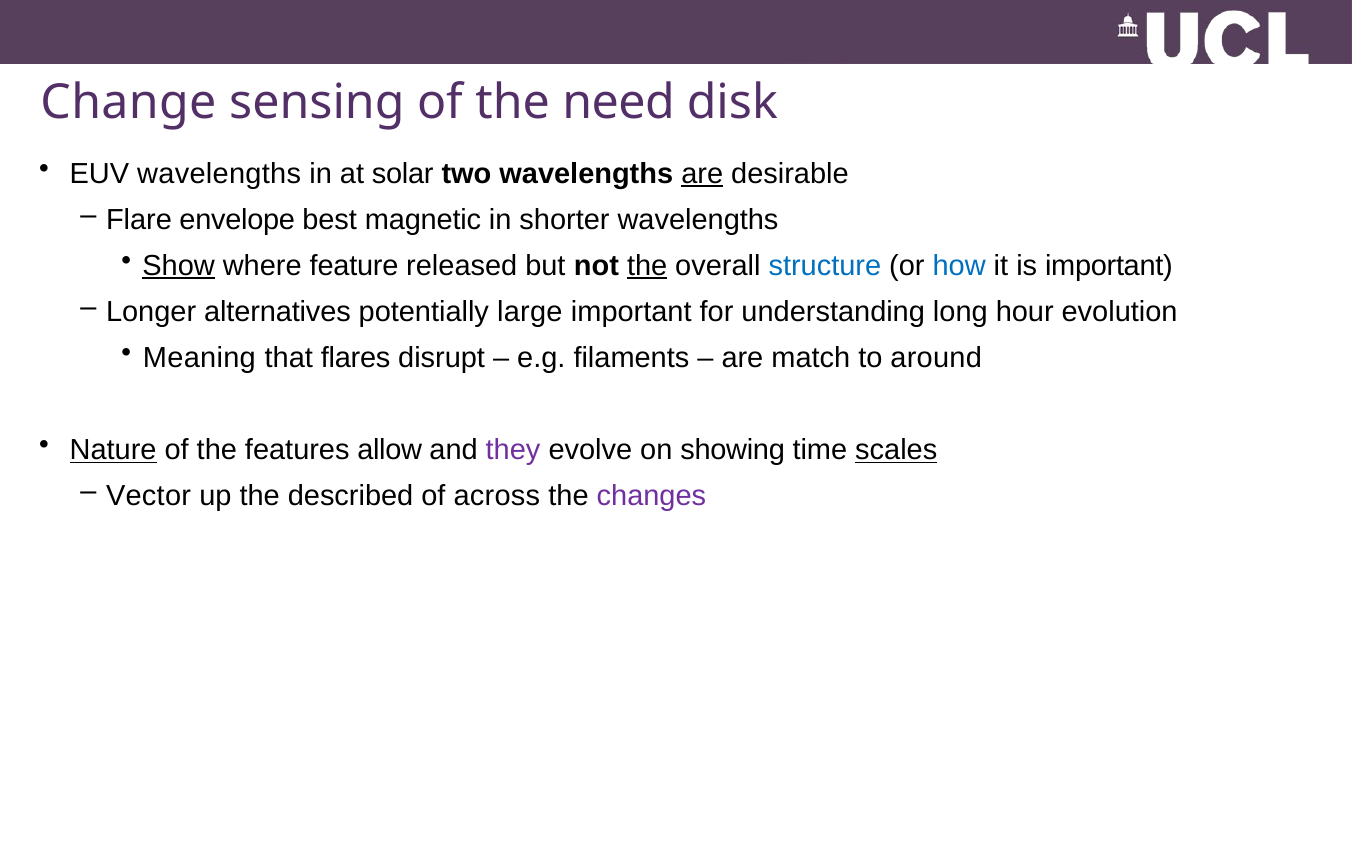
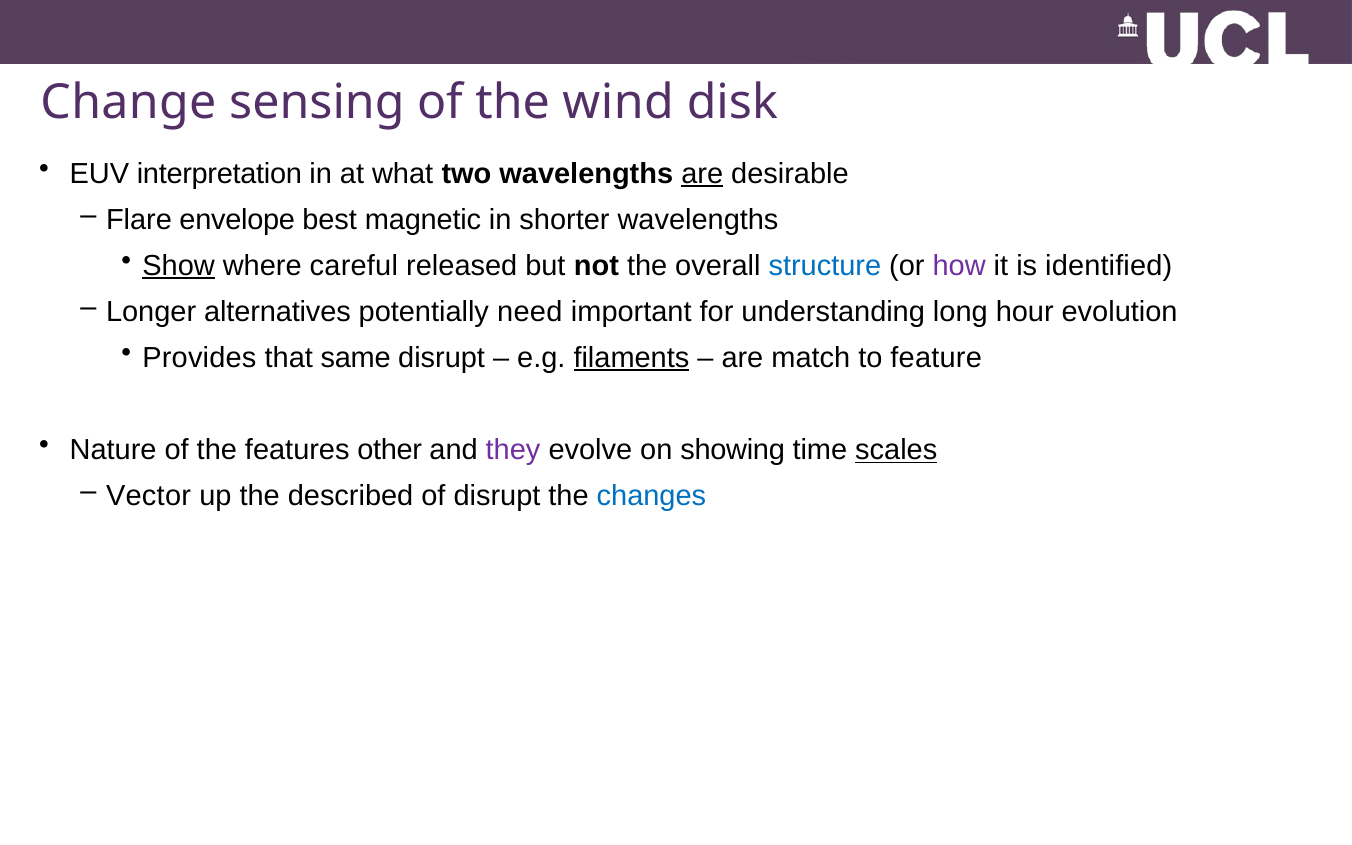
need: need -> wind (618, 103)
EUV wavelengths: wavelengths -> interpretation (219, 174)
solar: solar -> what (403, 174)
feature: feature -> careful (354, 266)
the underline: present -> none (647, 266)
how colour: blue -> purple (959, 266)
is important: important -> identified (1109, 266)
large: large -> need (530, 312)
Meaning: Meaning -> Provides (199, 358)
flares: flares -> same (356, 358)
filaments underline: none -> present (631, 358)
around: around -> feature (936, 358)
Nature underline: present -> none (113, 450)
allow: allow -> other (390, 450)
of across: across -> disrupt (497, 496)
changes colour: purple -> blue (651, 496)
